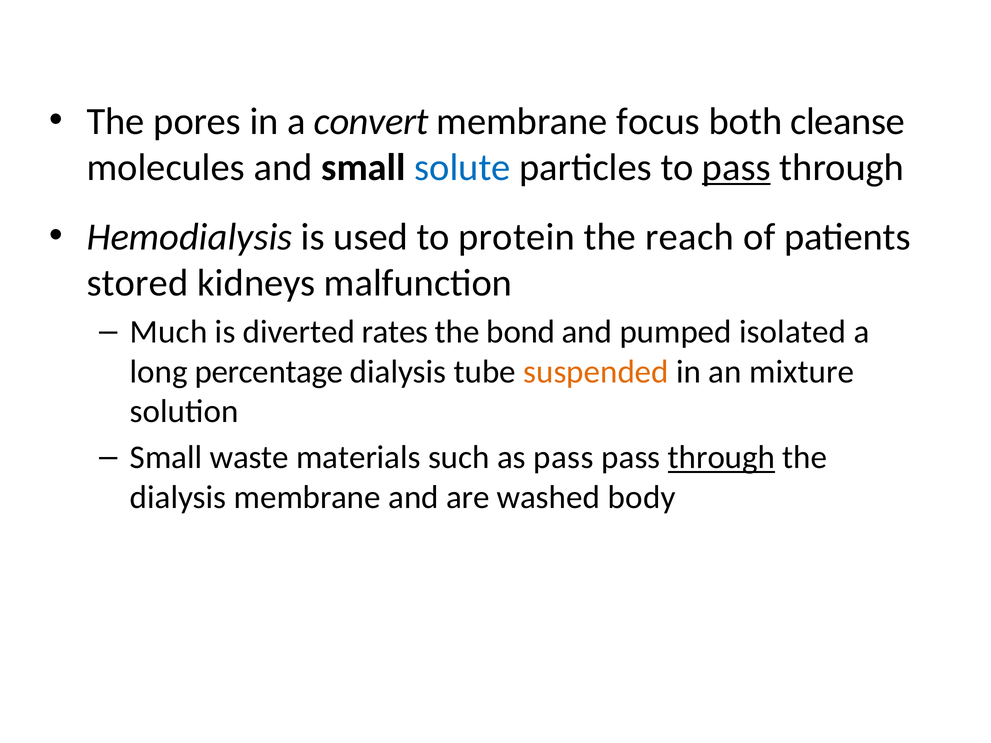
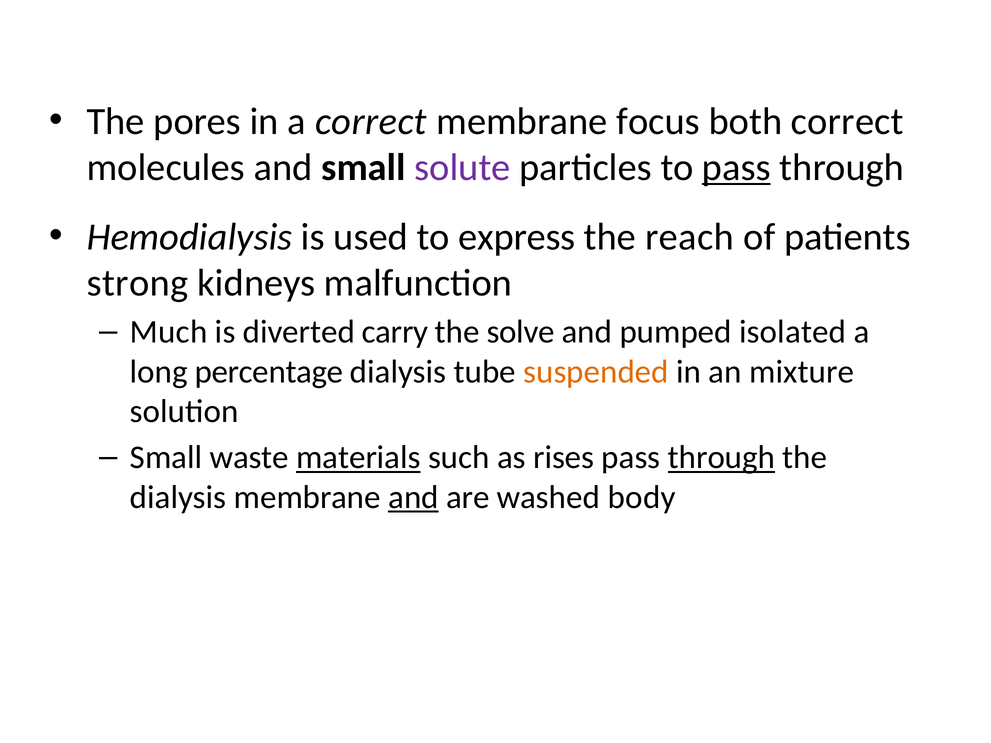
a convert: convert -> correct (371, 121)
both cleanse: cleanse -> correct (847, 121)
solute colour: blue -> purple (462, 168)
protein: protein -> express (517, 237)
stored: stored -> strong (138, 283)
rates: rates -> carry (395, 332)
bond: bond -> solve (521, 332)
materials underline: none -> present (358, 458)
as pass: pass -> rises (564, 458)
and underline: none -> present (413, 497)
